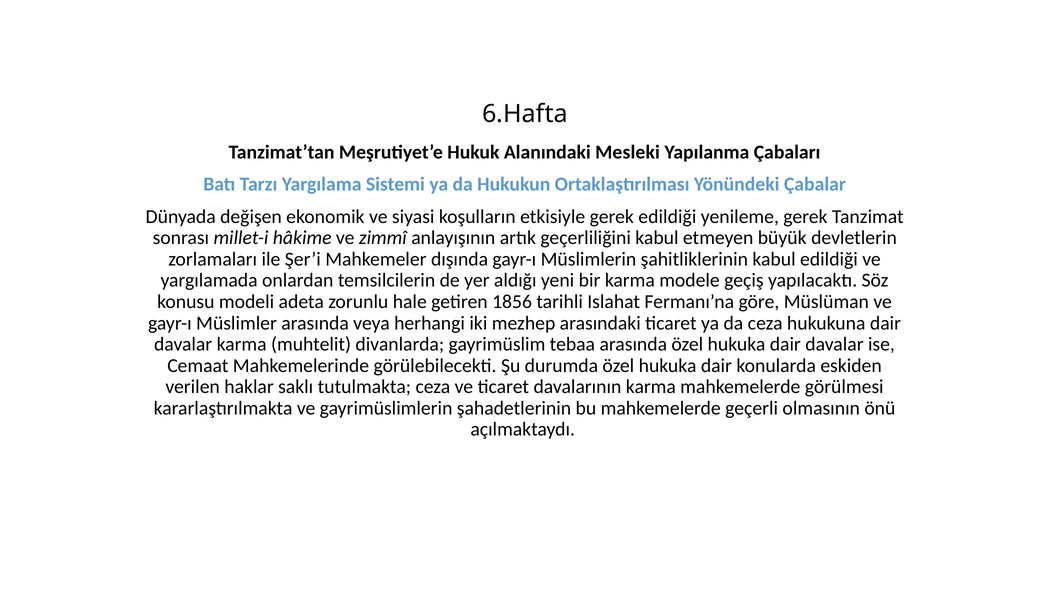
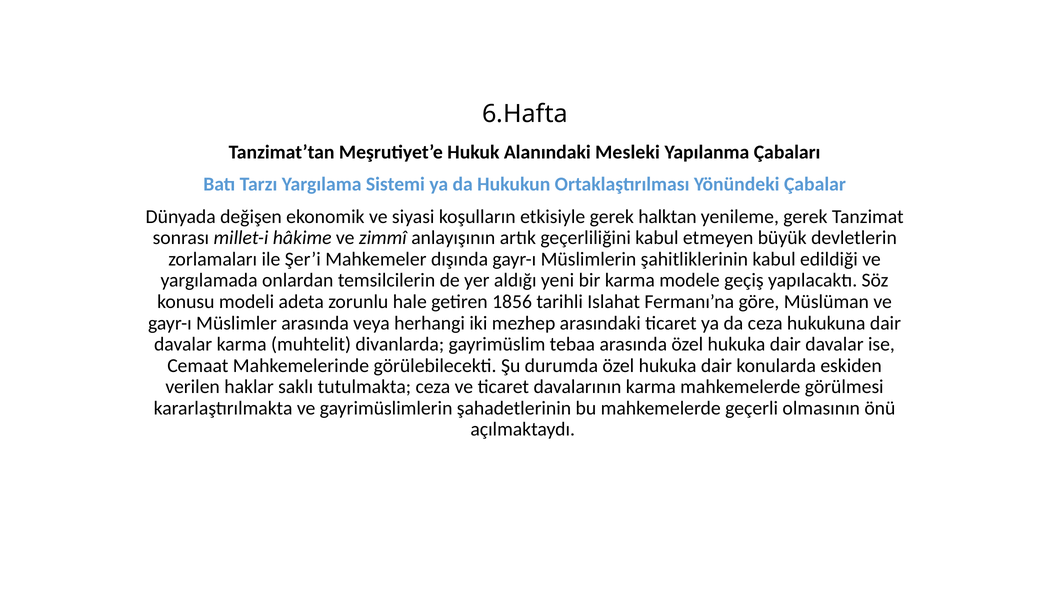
gerek edildiği: edildiği -> halktan (667, 216)
